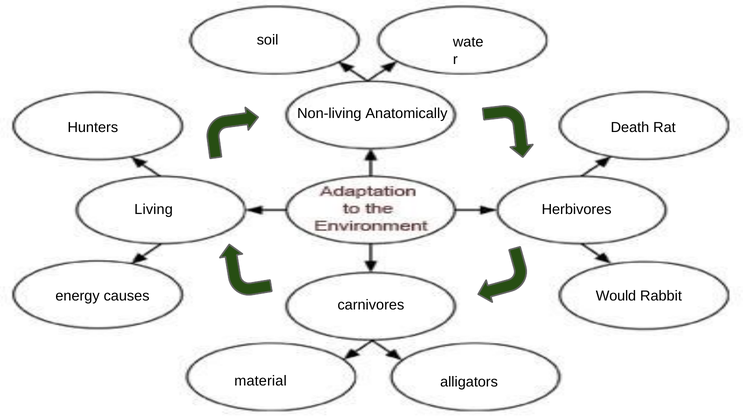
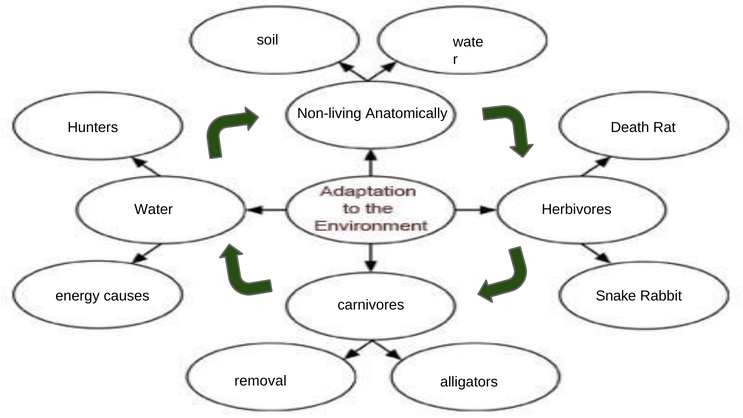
Living: Living -> Water (154, 210)
Would: Would -> Snake (616, 296)
material: material -> removal (261, 381)
